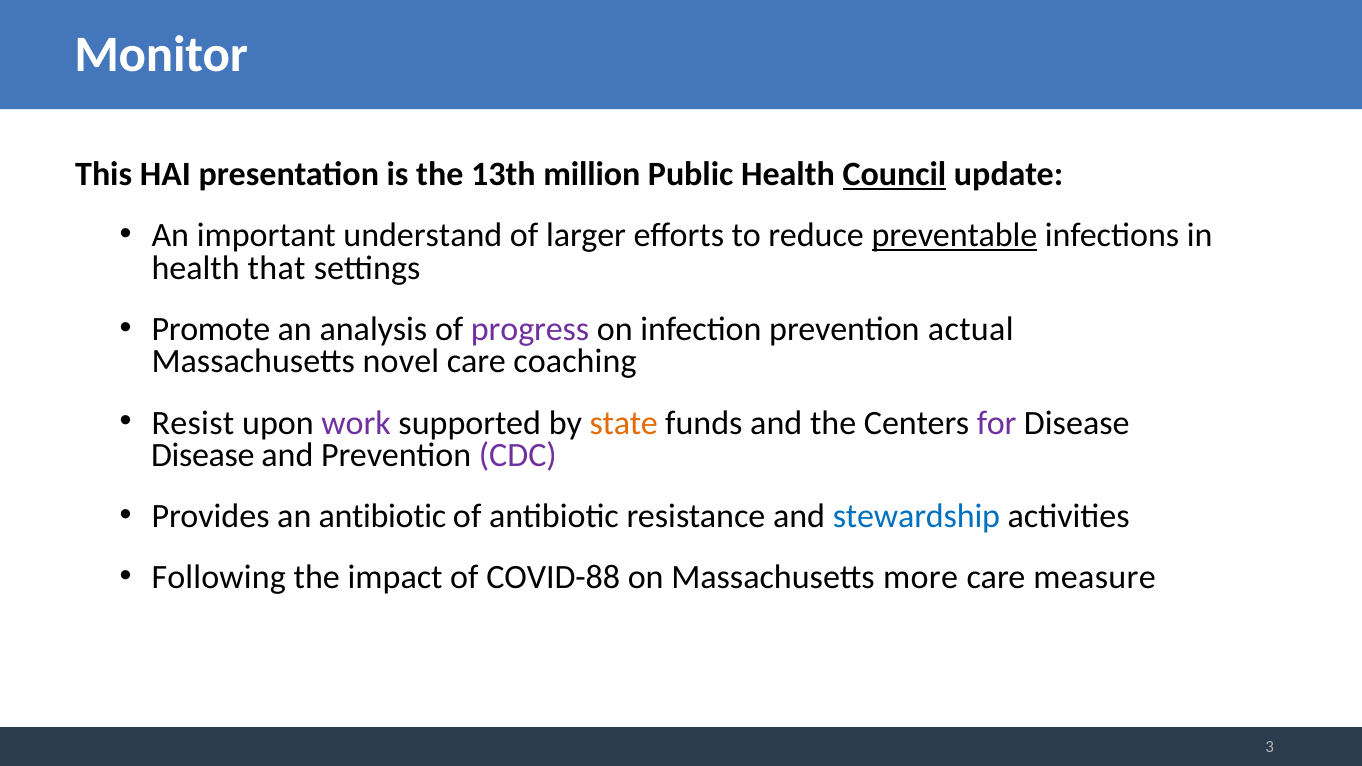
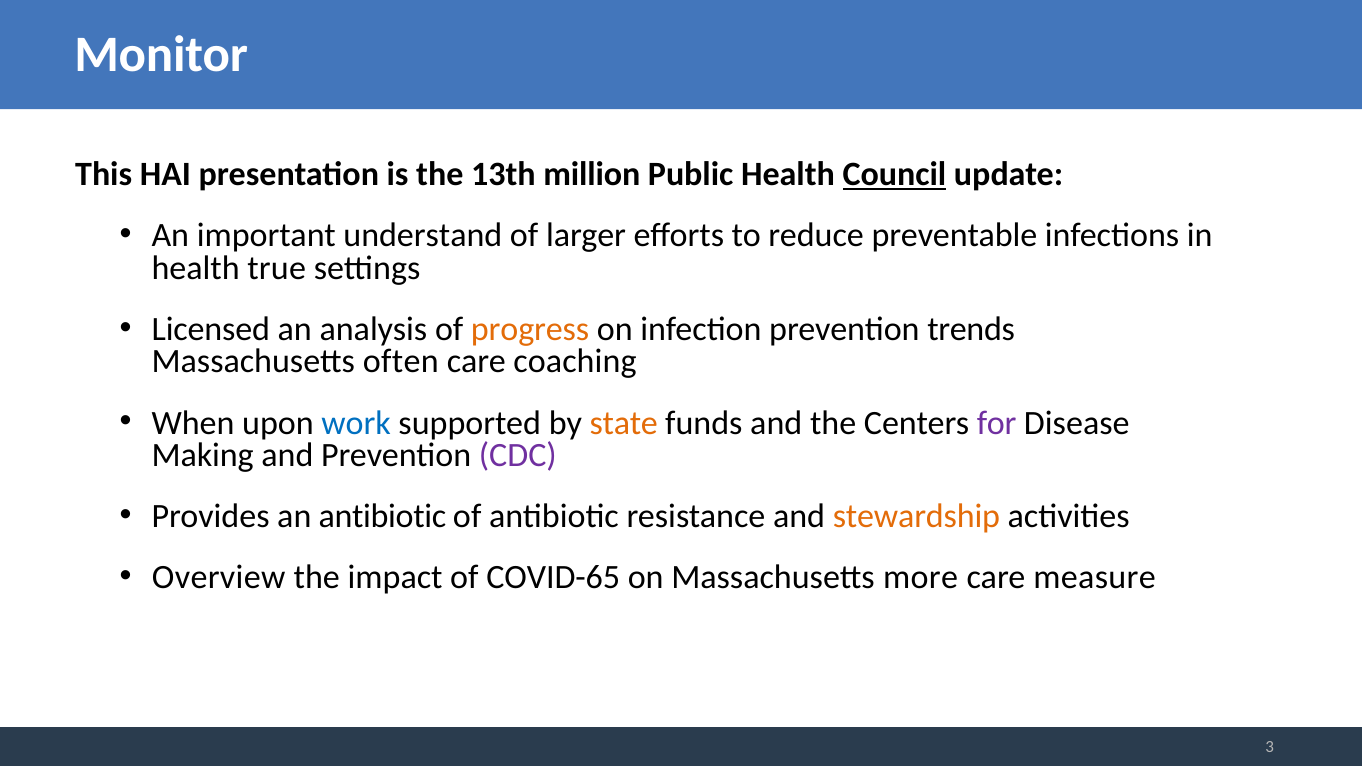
preventable underline: present -> none (954, 235)
that: that -> true (277, 268)
Promote: Promote -> Licensed (211, 329)
progress colour: purple -> orange (530, 329)
actual: actual -> trends (971, 329)
novel: novel -> often (401, 362)
Resist: Resist -> When (193, 423)
work colour: purple -> blue (356, 423)
Disease: Disease -> Making (203, 456)
stewardship colour: blue -> orange (916, 517)
Following: Following -> Overview (219, 578)
COVID-88: COVID-88 -> COVID-65 (553, 578)
